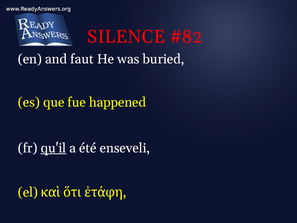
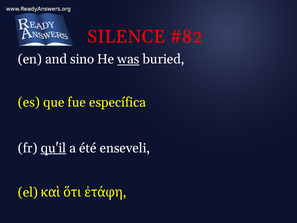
faut: faut -> sino (82, 59)
was underline: none -> present (128, 59)
happened: happened -> específica (117, 102)
